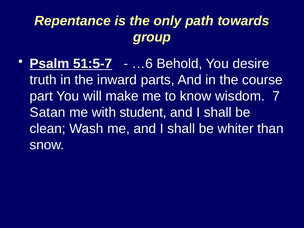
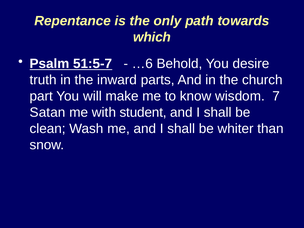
group: group -> which (152, 37)
course: course -> church (262, 80)
